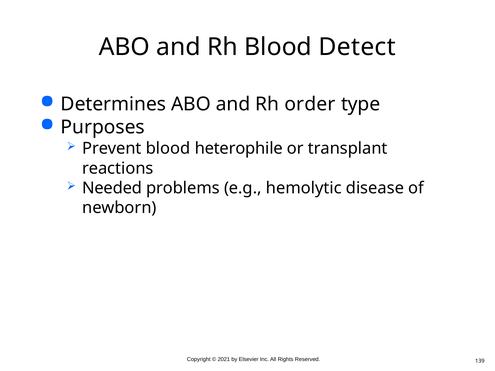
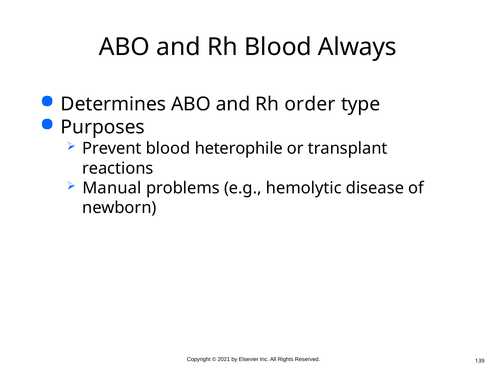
Detect: Detect -> Always (357, 47)
Needed: Needed -> Manual (112, 188)
